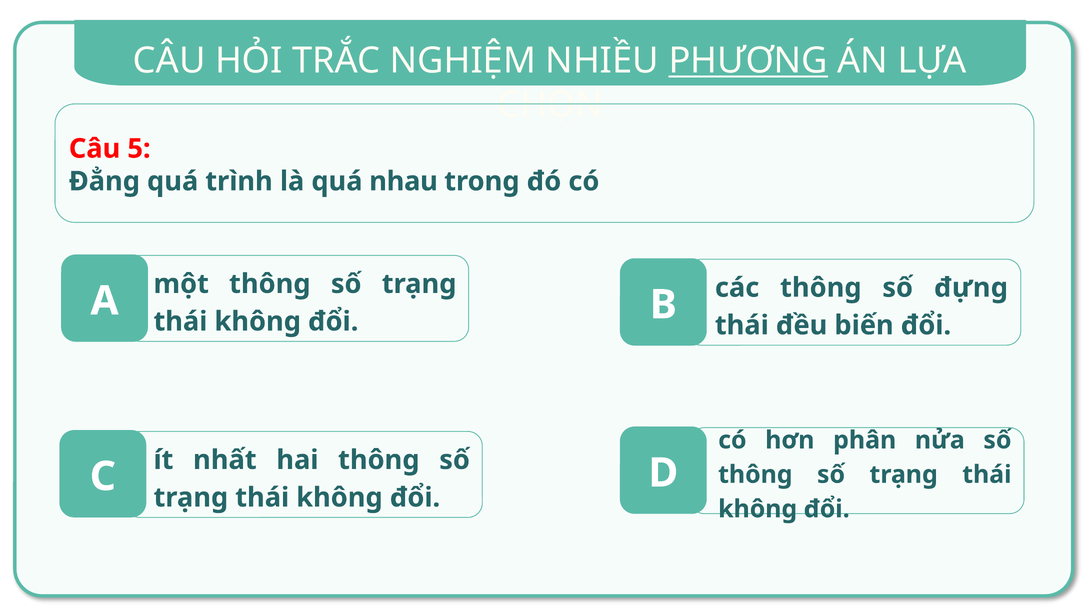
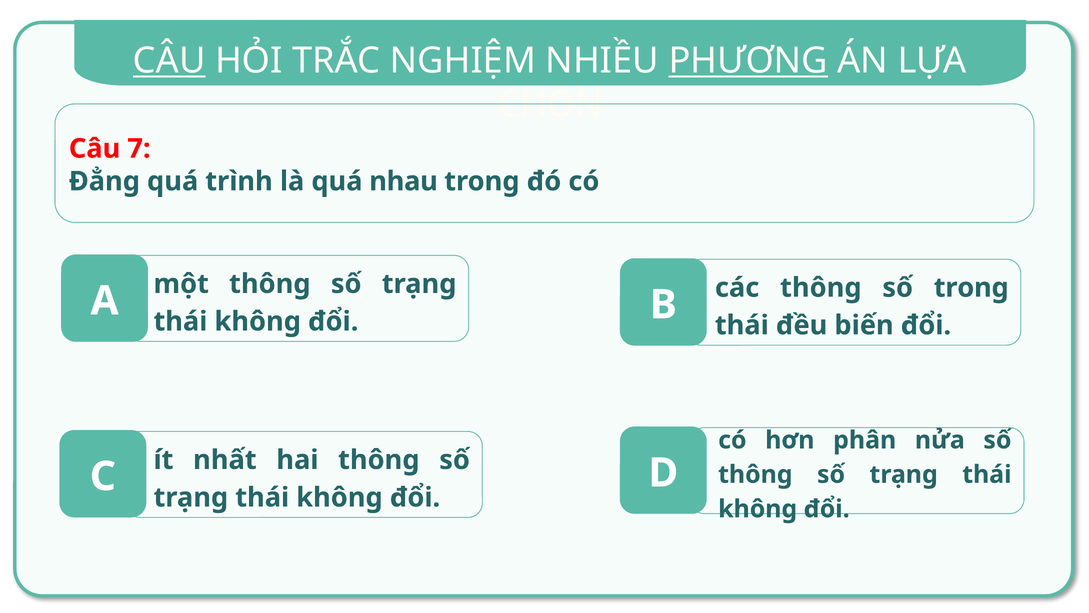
CÂU underline: none -> present (169, 61)
5: 5 -> 7 (139, 149)
số đựng: đựng -> trong (971, 288)
